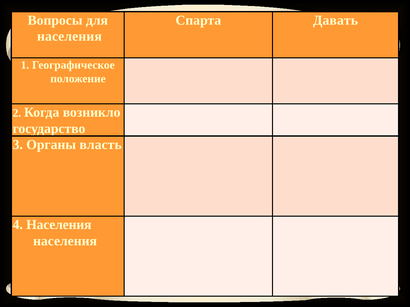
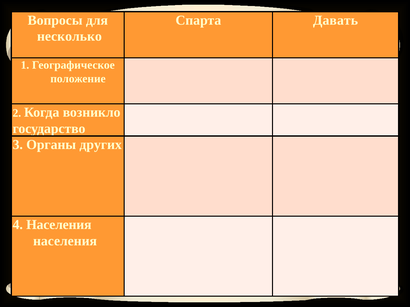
населения: населения -> несколько (69, 37)
власть: власть -> других (101, 145)
